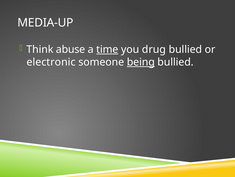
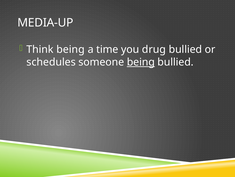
Think abuse: abuse -> being (70, 49)
time underline: present -> none (107, 49)
electronic: electronic -> schedules (51, 62)
